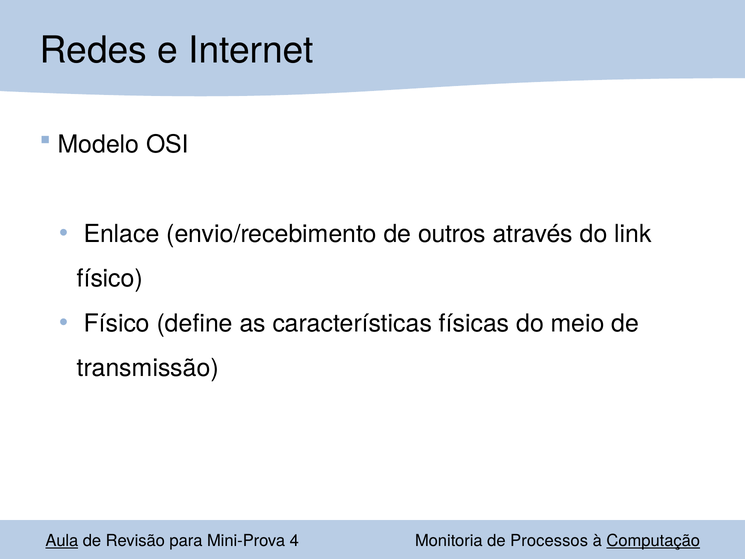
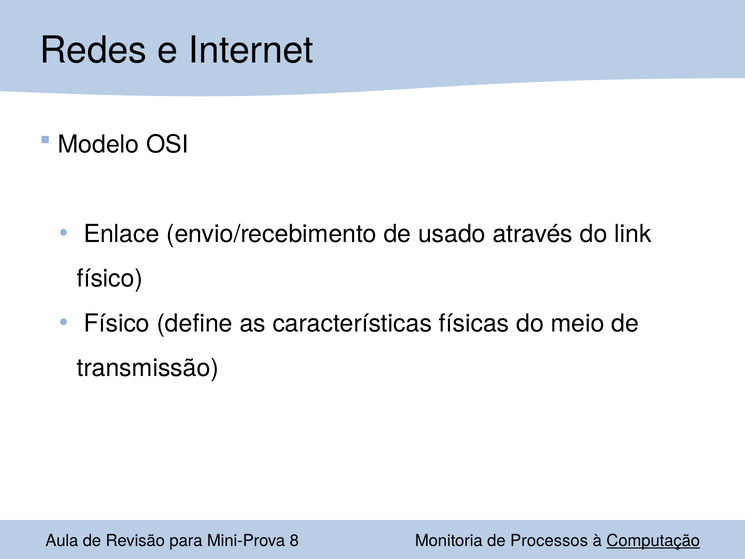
outros: outros -> usado (452, 234)
Aula underline: present -> none (62, 541)
4: 4 -> 8 (294, 541)
